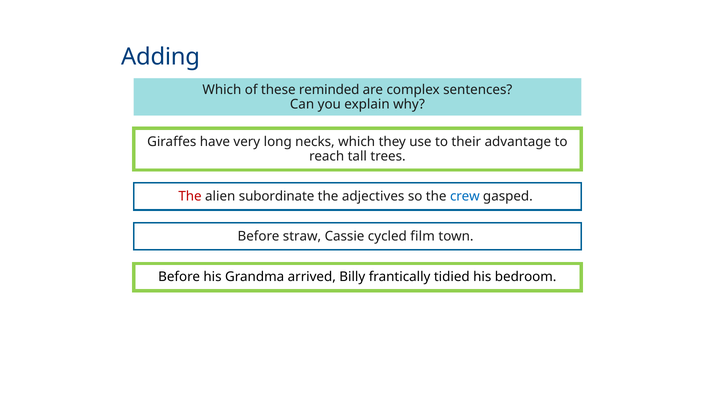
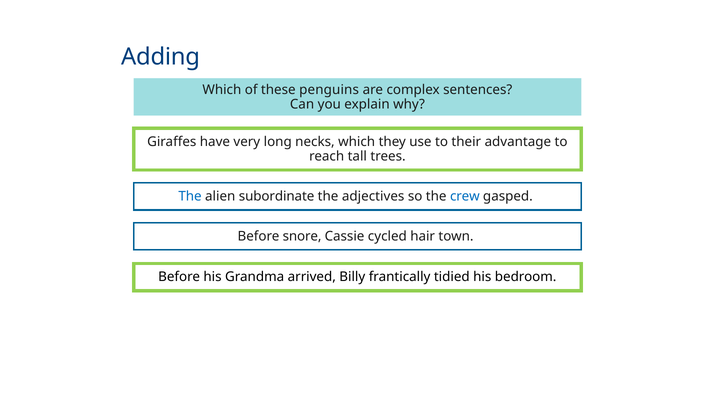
reminded: reminded -> penguins (329, 90)
The colour: red -> blue (190, 196)
straw: straw -> snore (302, 236)
film: film -> hair (423, 236)
